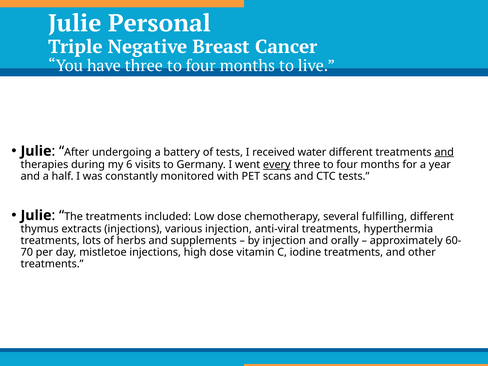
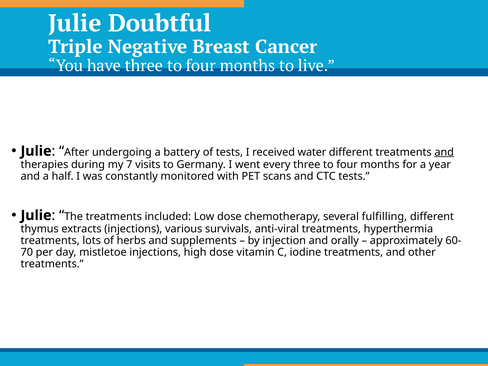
Personal: Personal -> Doubtful (160, 23)
6: 6 -> 7 (129, 165)
every underline: present -> none (277, 165)
various injection: injection -> survivals (229, 229)
